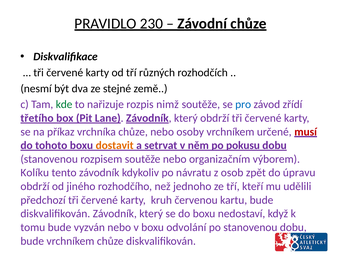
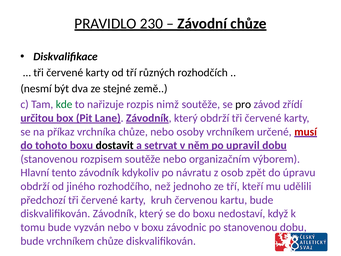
pro colour: blue -> black (243, 104)
třetího: třetího -> určitou (37, 118)
dostavit colour: orange -> black (115, 145)
pokusu: pokusu -> upravil (243, 145)
Kolíku: Kolíku -> Hlavní (35, 173)
odvolání: odvolání -> závodnic (186, 227)
